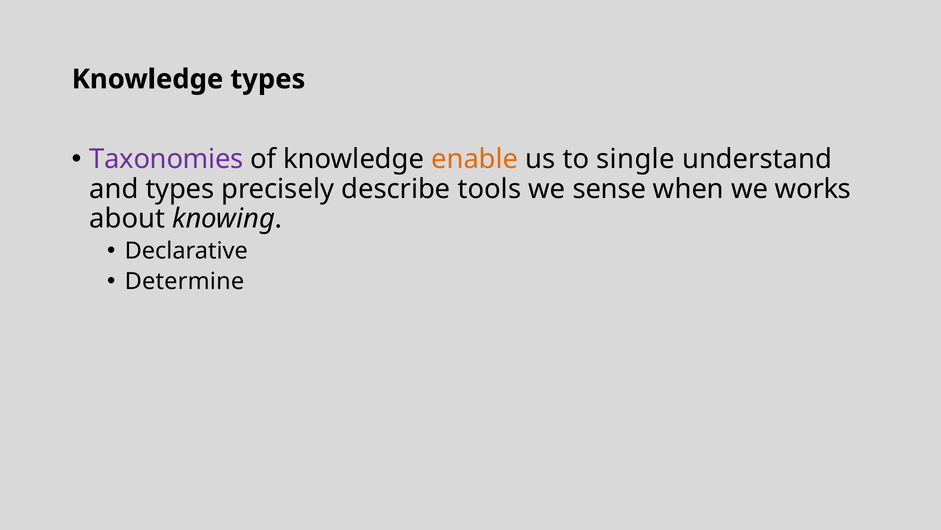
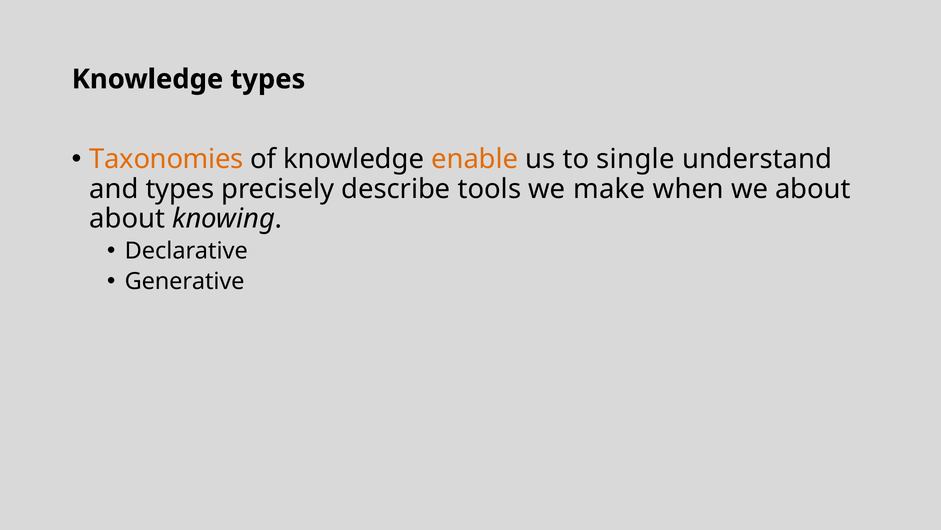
Taxonomies colour: purple -> orange (166, 159)
sense: sense -> make (609, 189)
we works: works -> about (813, 189)
Determine: Determine -> Generative (185, 281)
